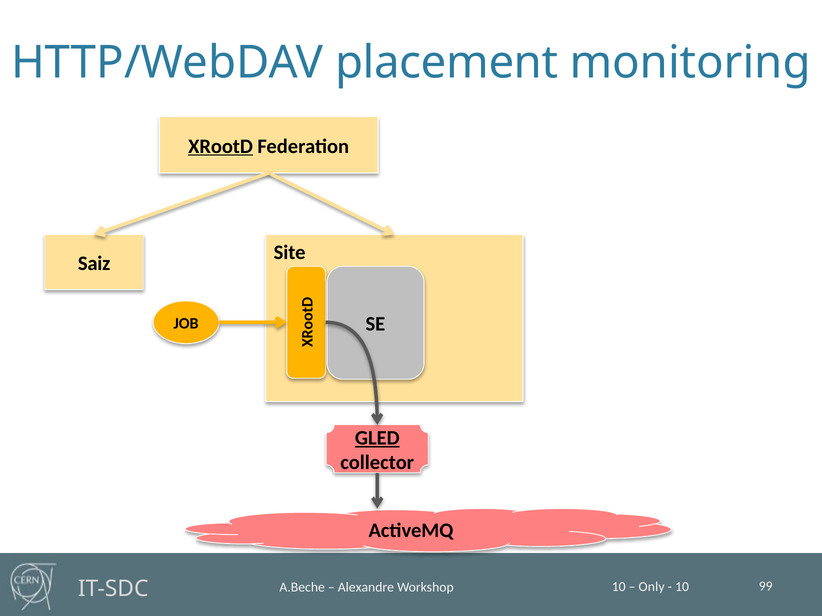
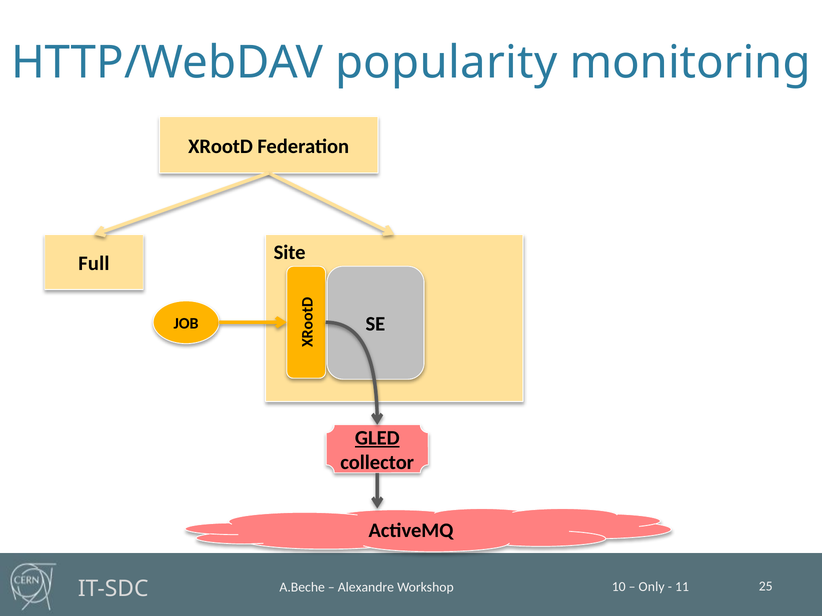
placement: placement -> popularity (446, 63)
XRootD underline: present -> none (221, 146)
Saiz: Saiz -> Full (94, 264)
10: 10 -> 11 (682, 587)
99: 99 -> 25 (766, 587)
